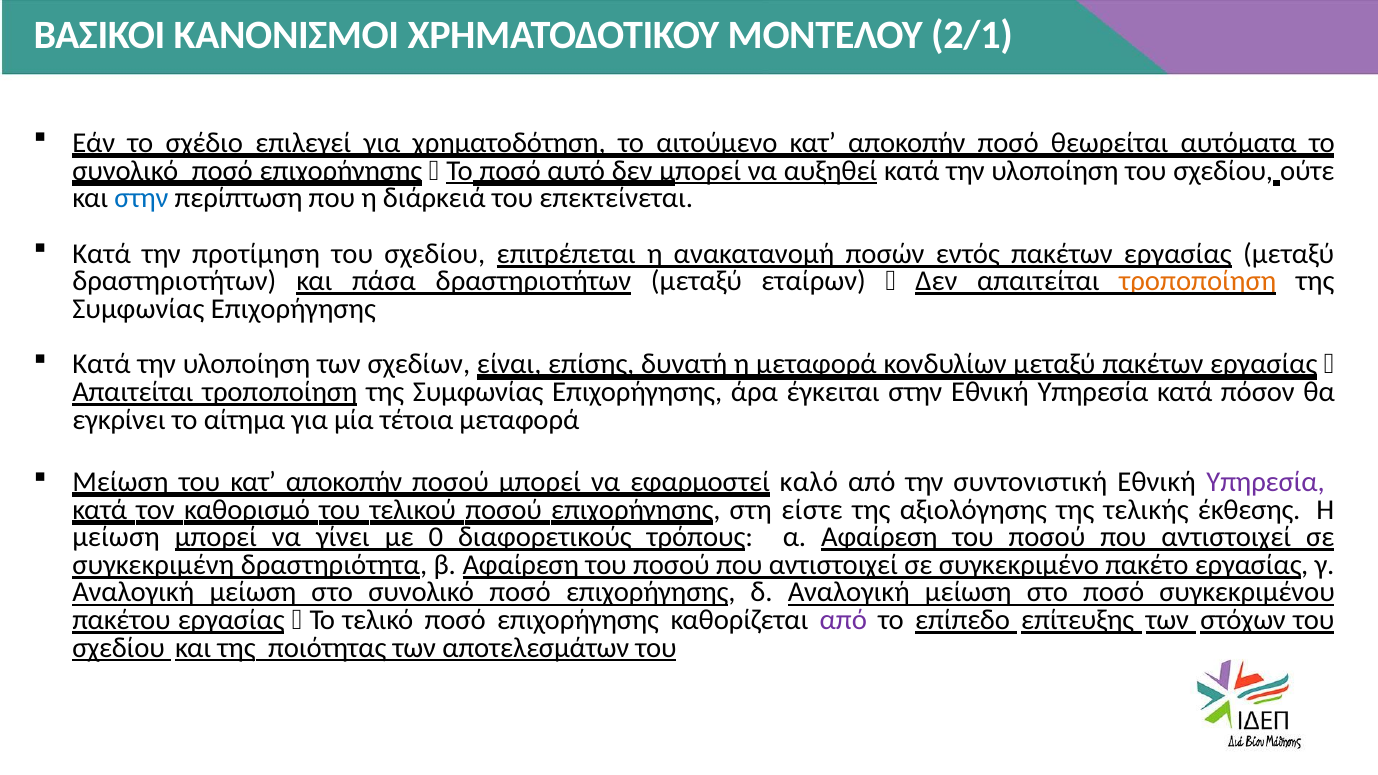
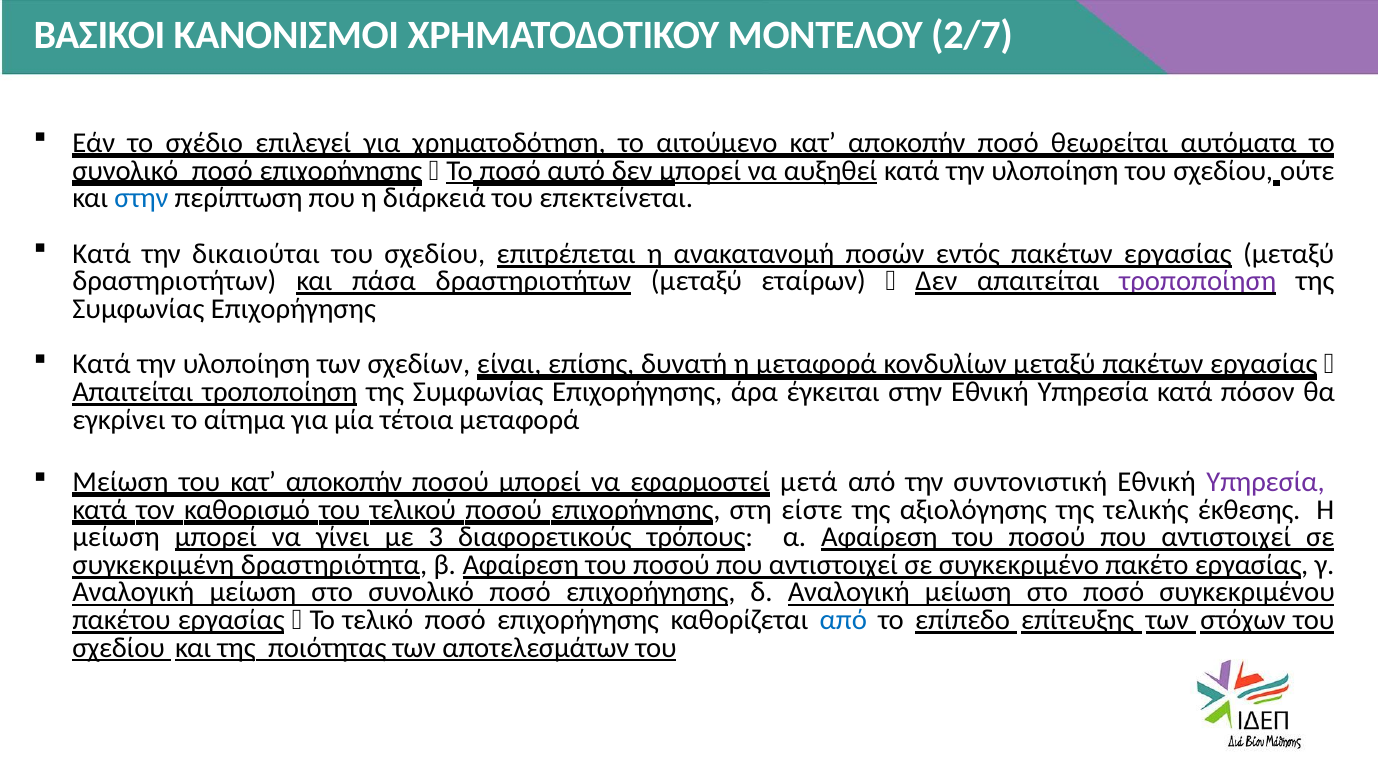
2/1: 2/1 -> 2/7 (972, 35)
προτίμηση: προτίμηση -> δικαιούται (256, 254)
τροποποίηση colour: orange -> purple (1198, 281)
καλό: καλό -> μετά (809, 482)
0: 0 -> 3 (436, 537)
από colour: purple -> blue (843, 620)
